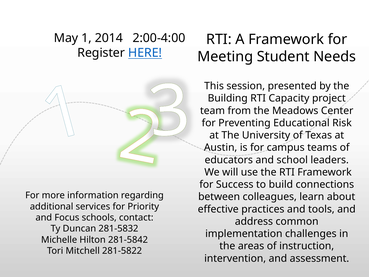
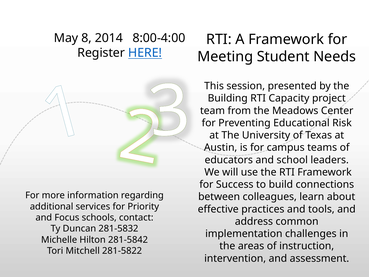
May 1: 1 -> 8 (87, 38)
2:00-4:00: 2:00-4:00 -> 8:00-4:00 (159, 38)
